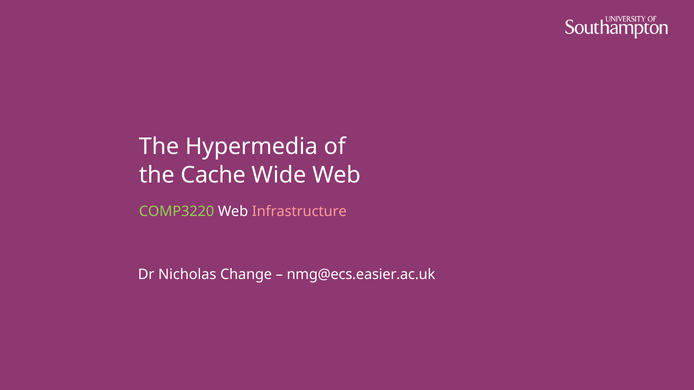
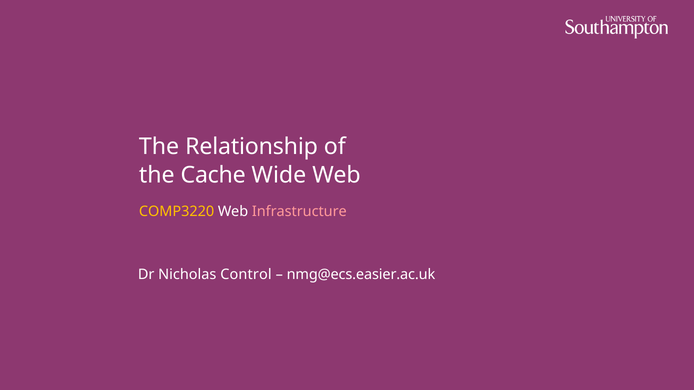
Hypermedia: Hypermedia -> Relationship (252, 147)
COMP3220 colour: light green -> yellow (177, 211)
Change: Change -> Control (246, 275)
